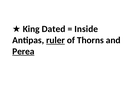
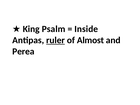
Dated: Dated -> Psalm (54, 29)
Thorns: Thorns -> Almost (90, 40)
Perea underline: present -> none (23, 51)
